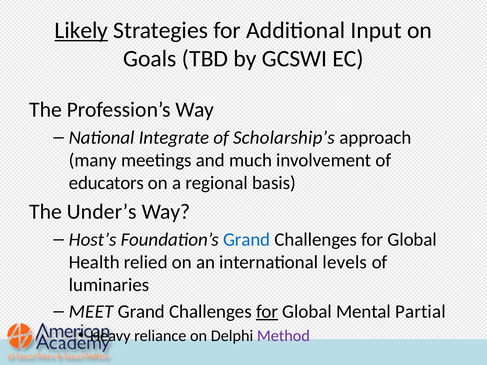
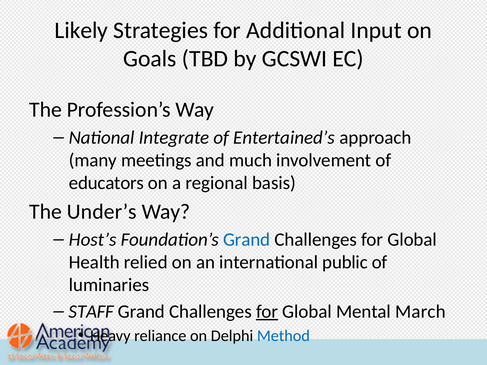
Likely underline: present -> none (81, 30)
Scholarship’s: Scholarship’s -> Entertained’s (284, 138)
levels: levels -> public (345, 263)
MEET: MEET -> STAFF (91, 312)
Partial: Partial -> March (420, 312)
Method colour: purple -> blue (283, 336)
